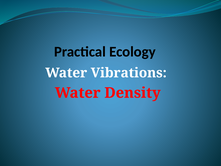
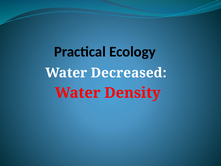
Vibrations: Vibrations -> Decreased (129, 73)
